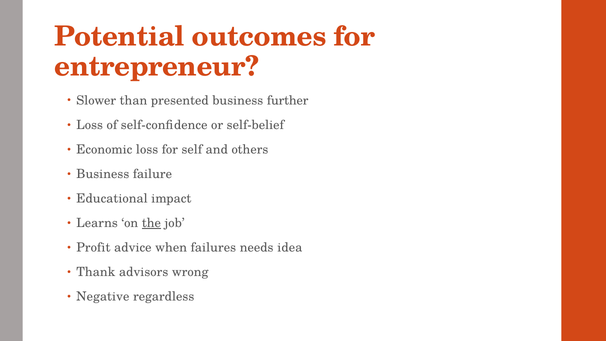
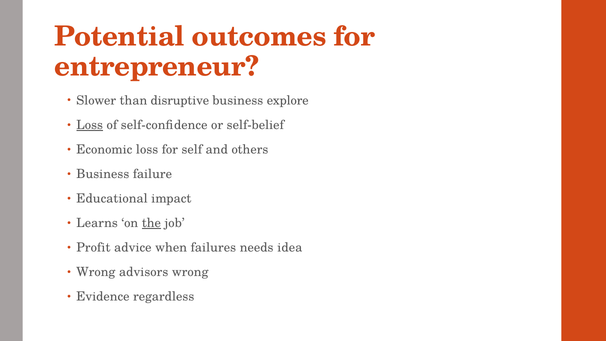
presented: presented -> disruptive (180, 101)
further: further -> explore (288, 101)
Loss underline: none -> present (90, 125)
Thank: Thank -> Wrong (96, 272)
Negative: Negative -> Evidence (103, 297)
